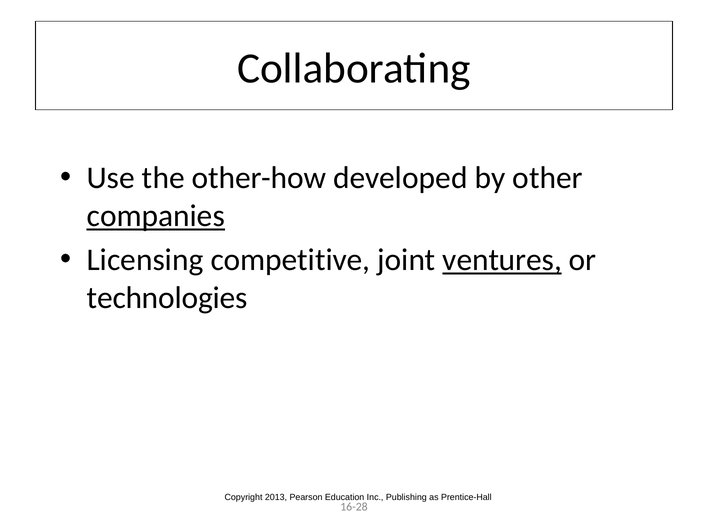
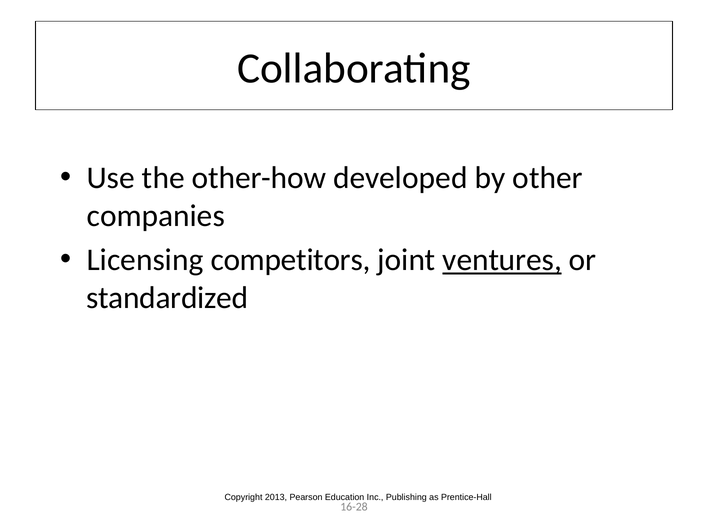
companies underline: present -> none (156, 216)
competitive: competitive -> competitors (291, 260)
technologies: technologies -> standardized (167, 298)
